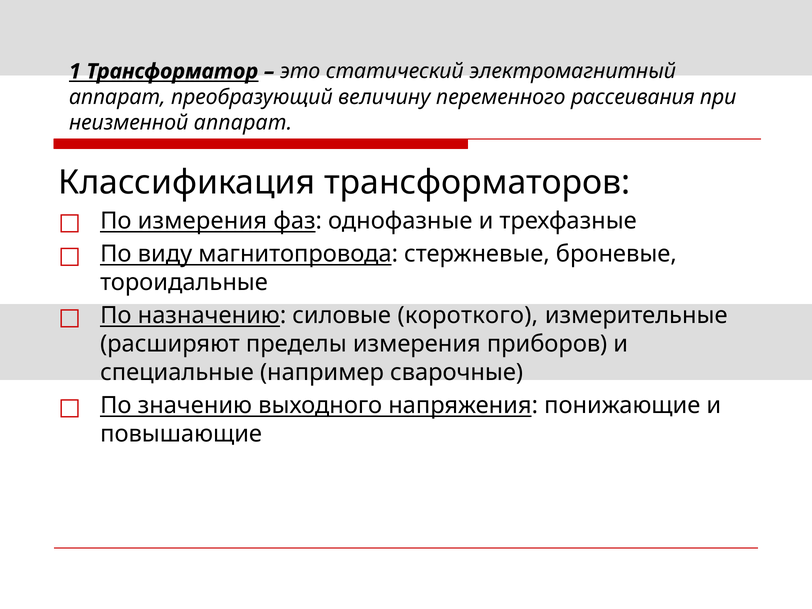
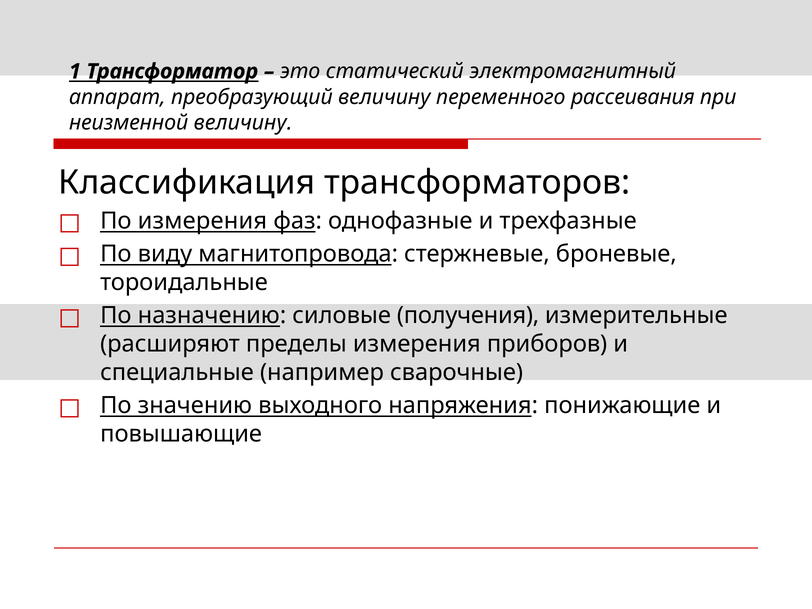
неизменной аппарат: аппарат -> величину (243, 123)
короткого: короткого -> получения (468, 316)
